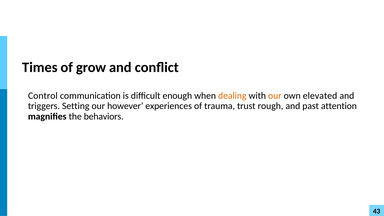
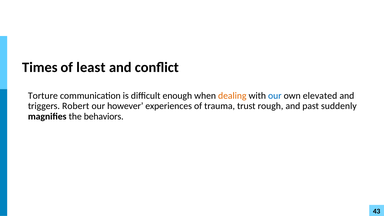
grow: grow -> least (91, 67)
Control: Control -> Torture (43, 96)
our colour: orange -> blue (275, 96)
Setting: Setting -> Robert (76, 106)
attention: attention -> suddenly (339, 106)
